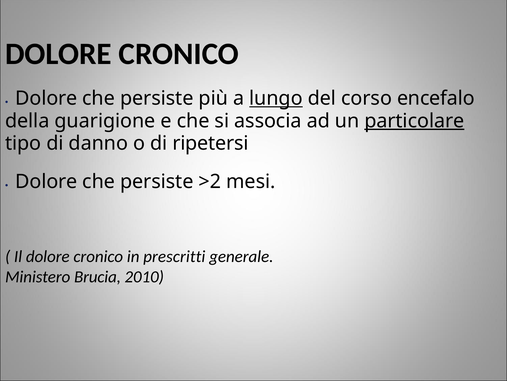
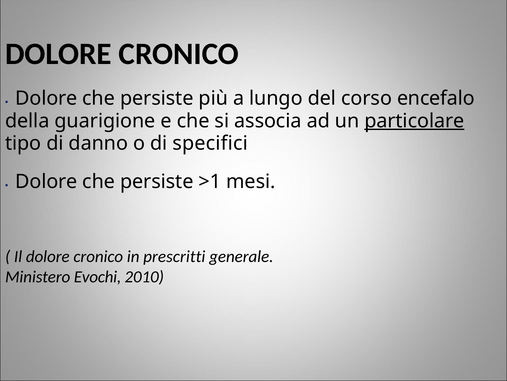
lungo underline: present -> none (276, 98)
ripetersi: ripetersi -> specifici (210, 143)
>2: >2 -> >1 (210, 181)
Brucia: Brucia -> Evochi (98, 276)
